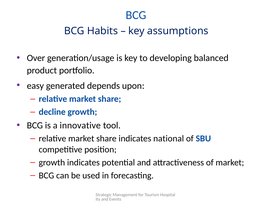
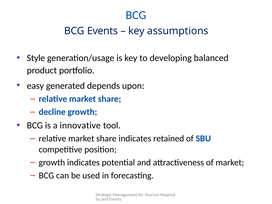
BCG Habits: Habits -> Events (103, 31)
Over: Over -> Style (36, 58)
national: national -> retained (169, 139)
